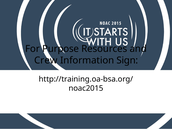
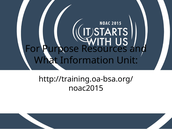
Crew: Crew -> What (46, 60)
Sign: Sign -> Unit (127, 60)
